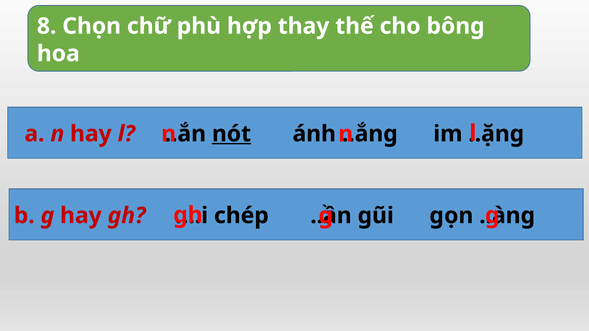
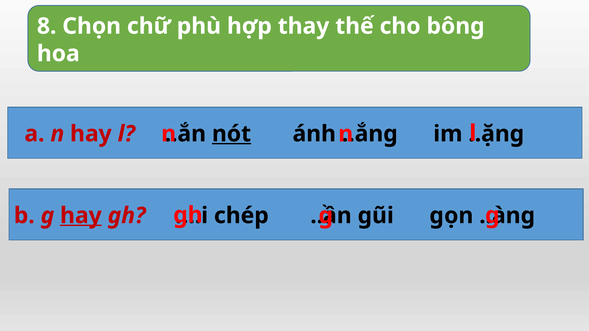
hay underline: none -> present (81, 216)
